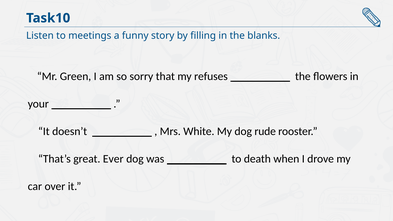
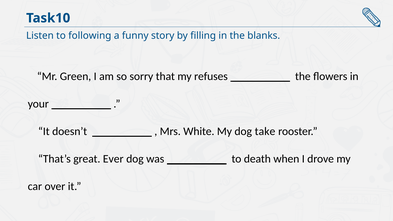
meetings: meetings -> following (90, 36)
rude: rude -> take (265, 131)
